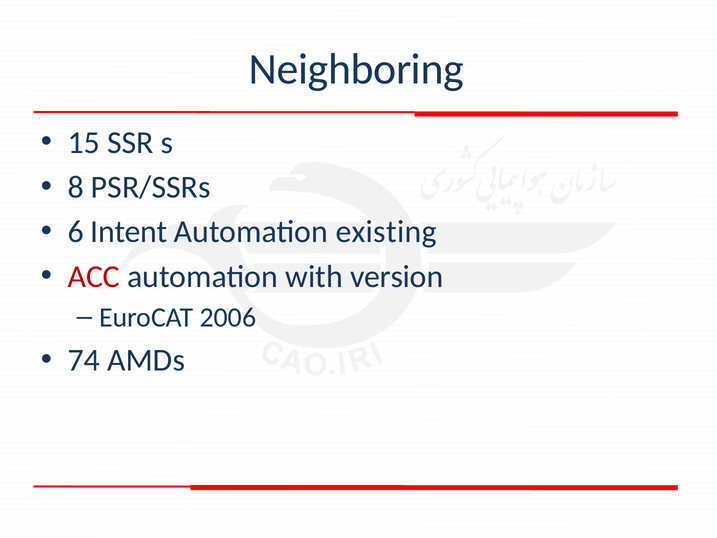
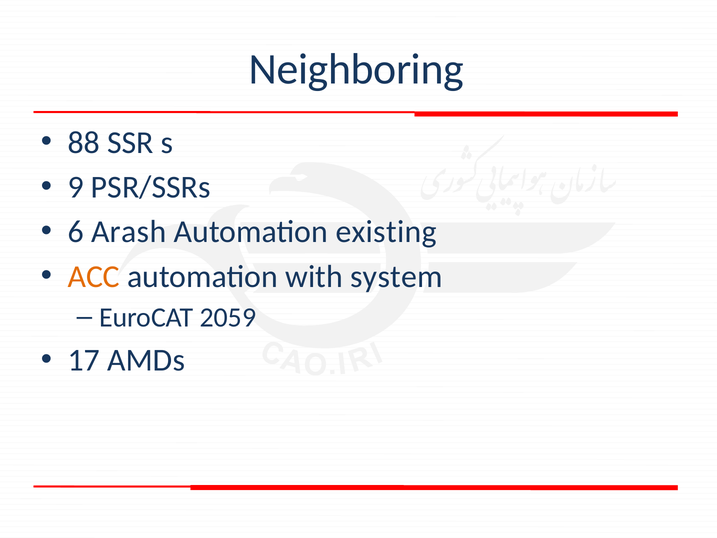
15: 15 -> 88 (84, 143)
8: 8 -> 9 (76, 187)
Intent: Intent -> Arash (129, 232)
ACC colour: red -> orange (94, 276)
version: version -> system (396, 276)
2006: 2006 -> 2059 (228, 318)
74: 74 -> 17 (84, 360)
